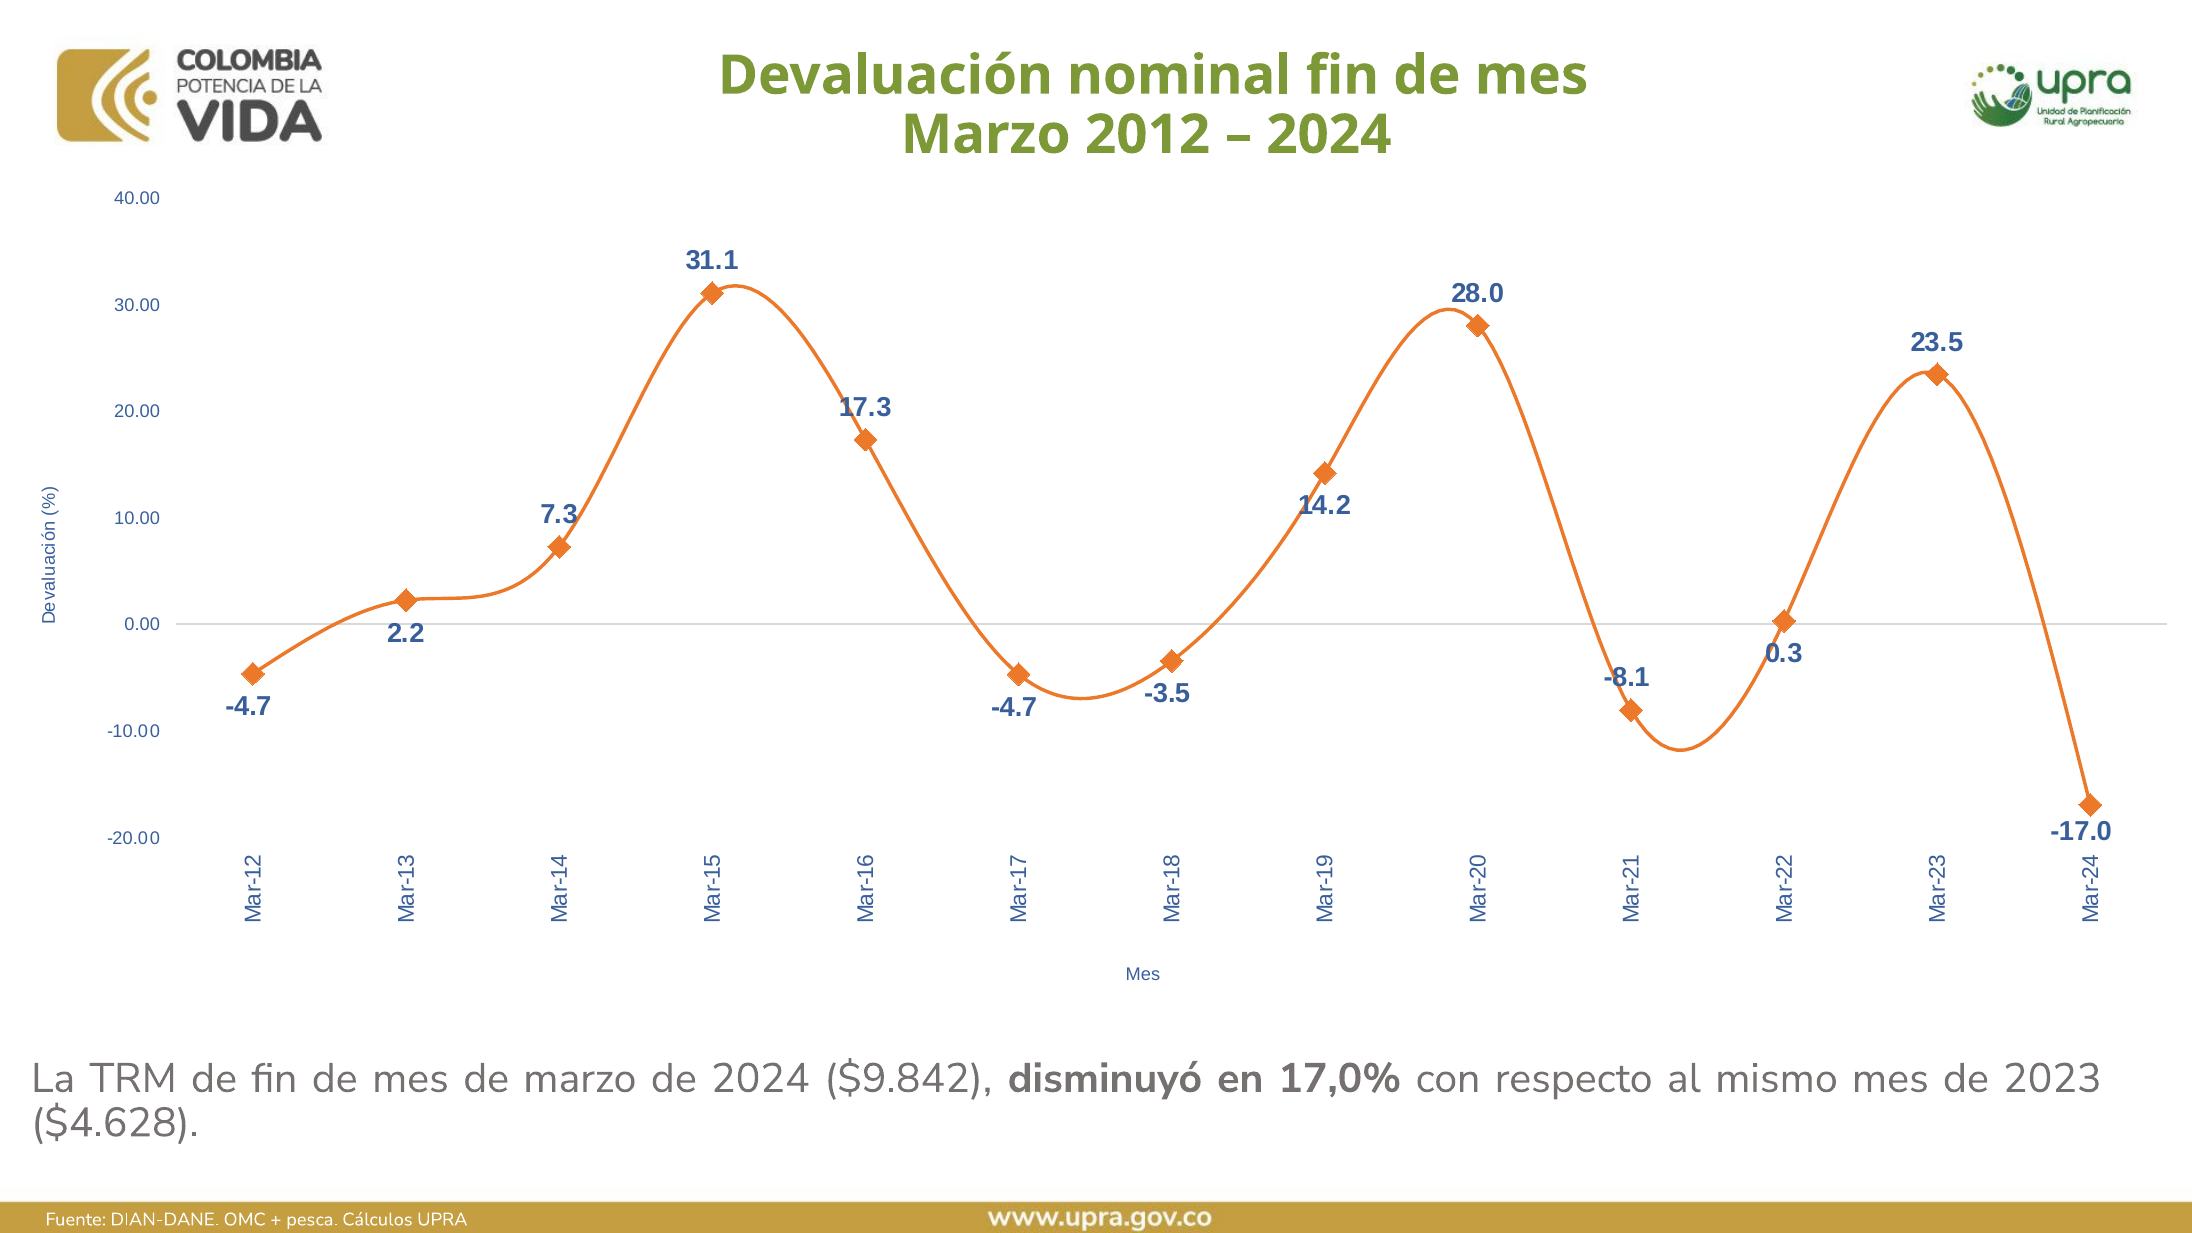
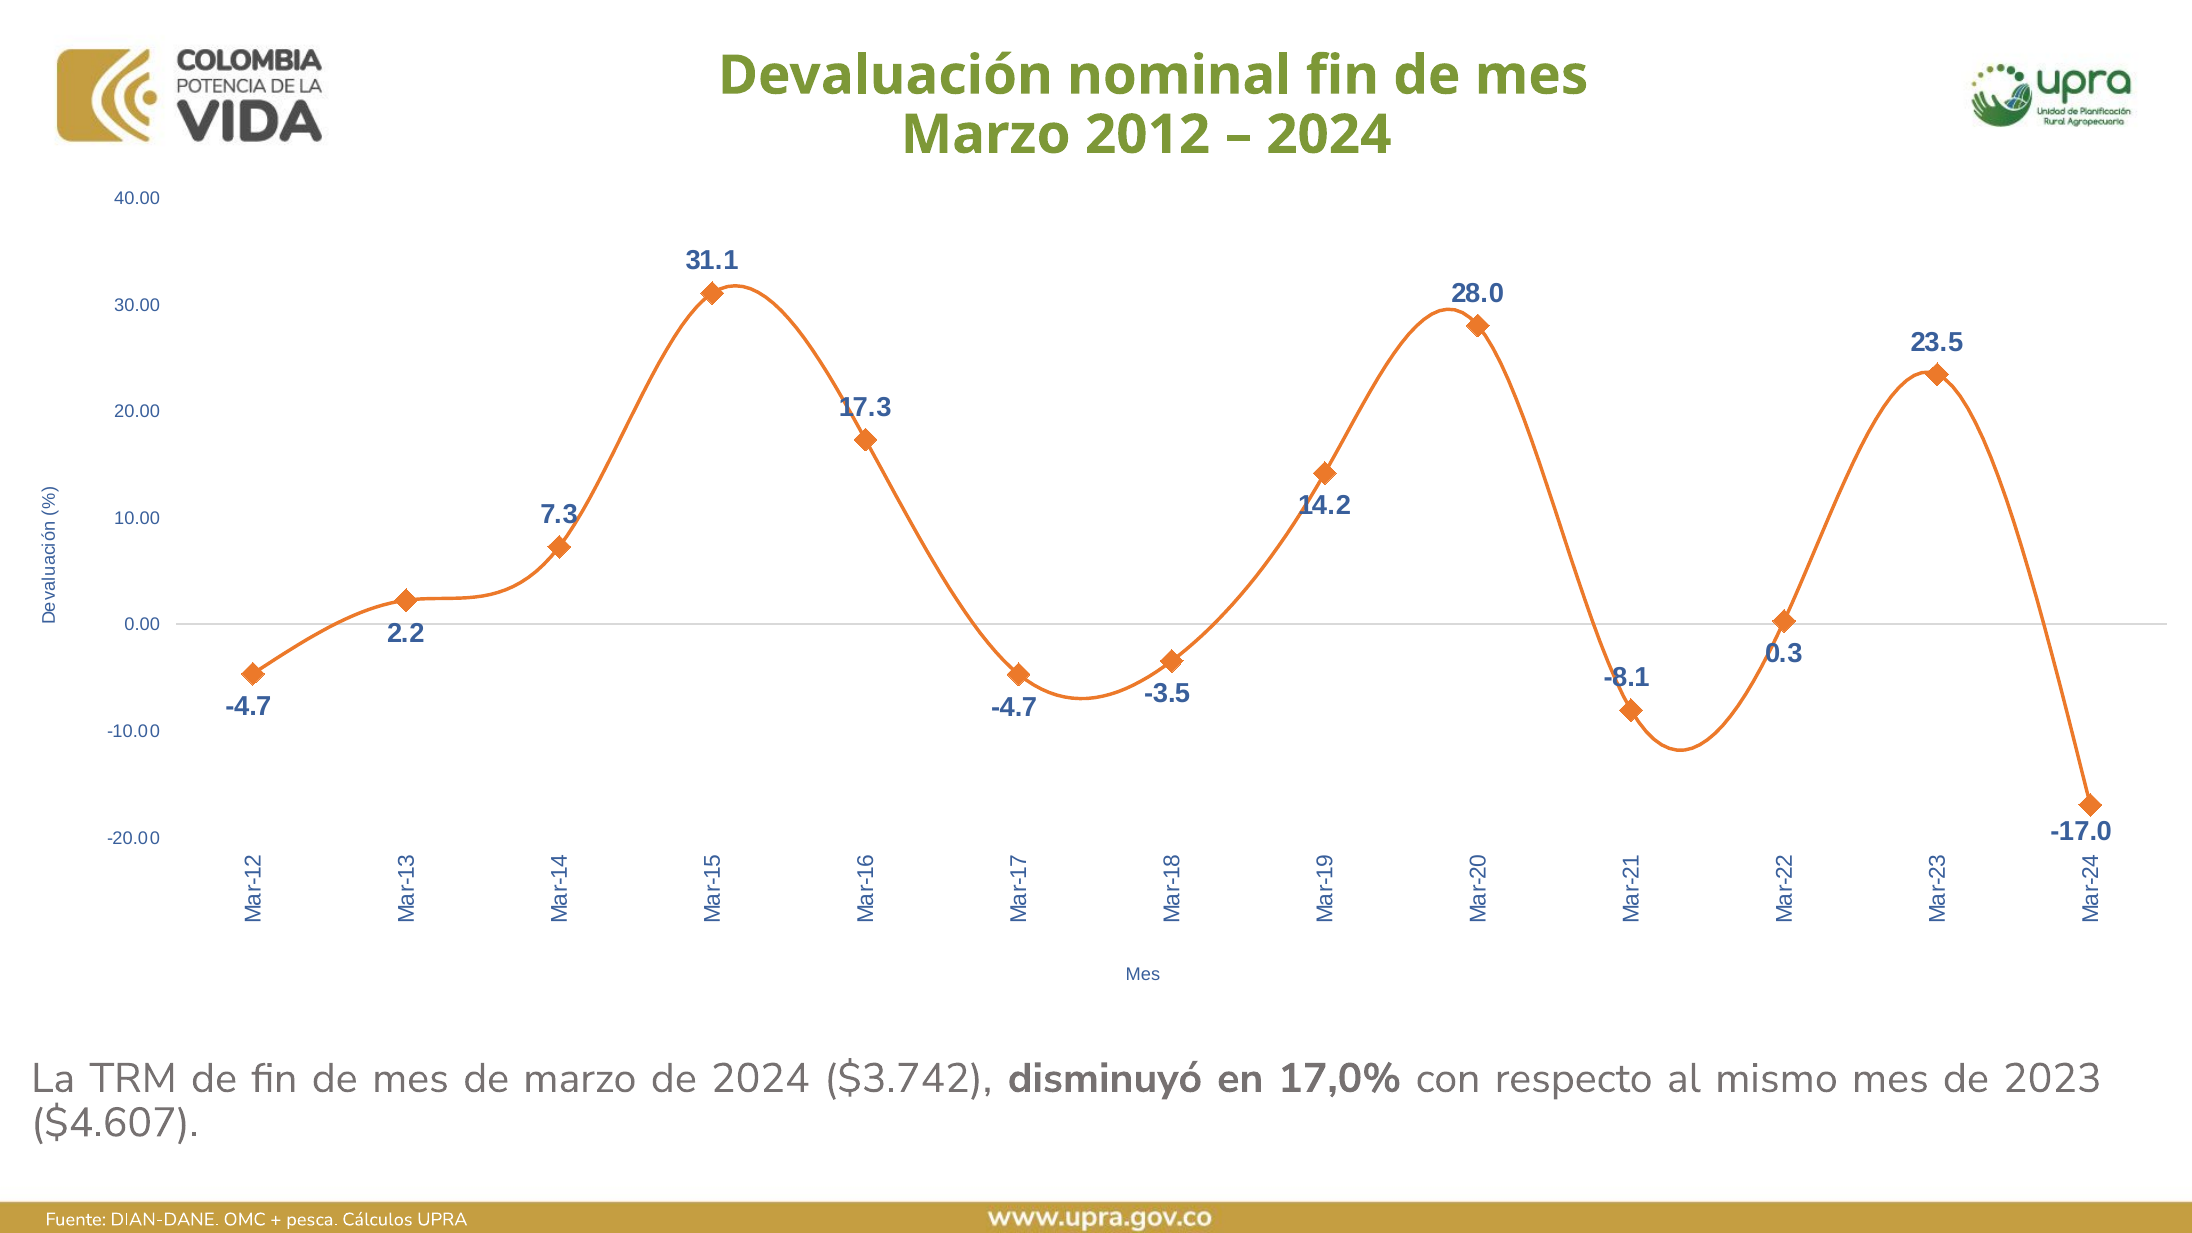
$9.842: $9.842 -> $3.742 (908, 1078)
$4.628: $4.628 -> $4.607 (115, 1123)
